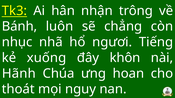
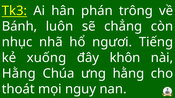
nhận: nhận -> phán (97, 11)
Hãnh: Hãnh -> Hằng (19, 74)
ưng hoan: hoan -> hằng (128, 74)
